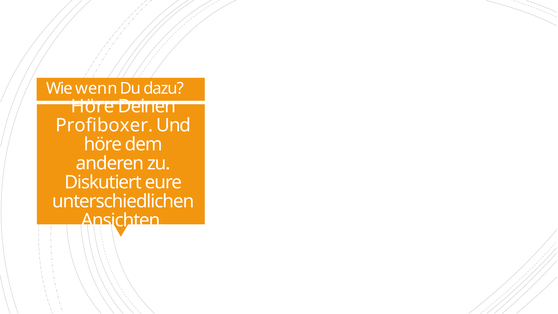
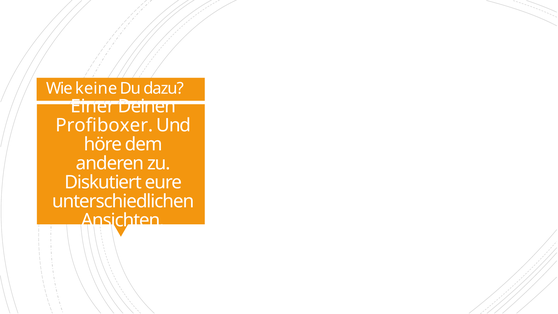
wenn: wenn -> keine (96, 89)
Höre: Höre -> Einer (93, 106)
